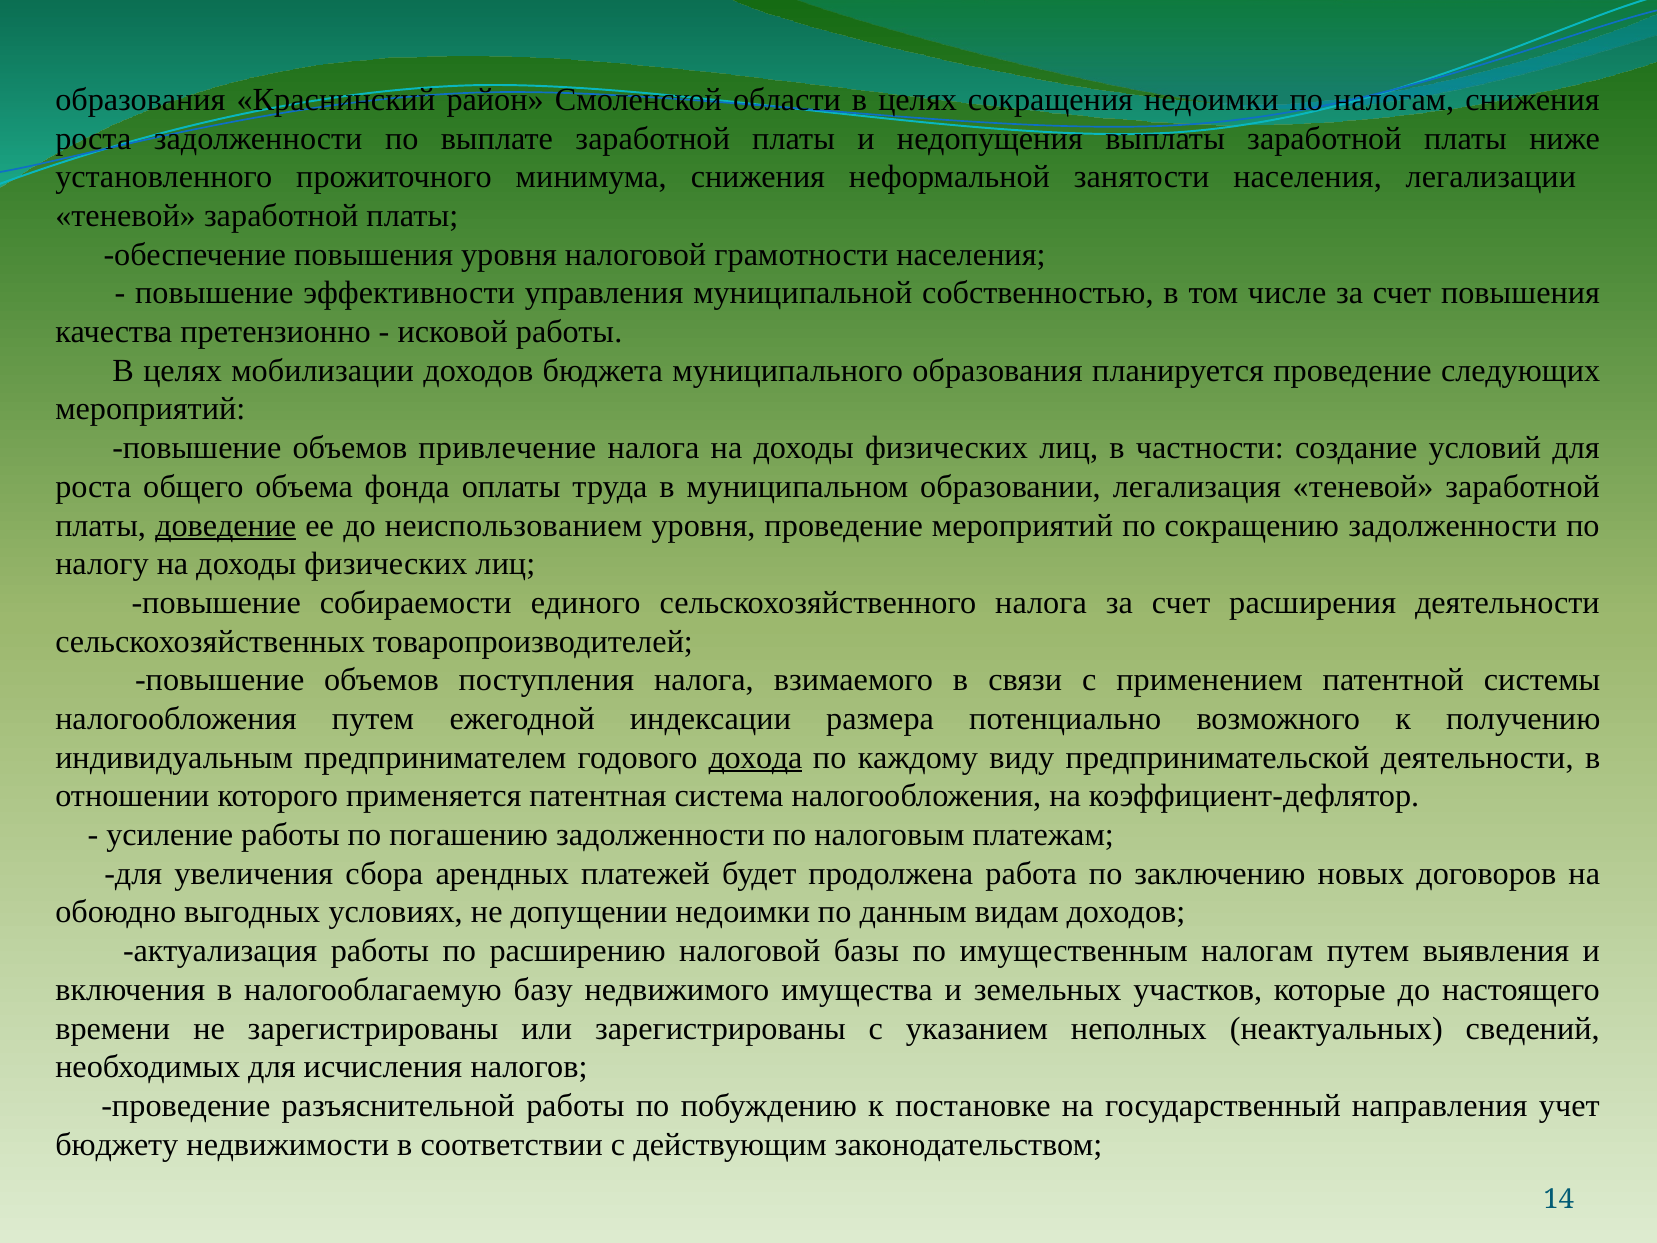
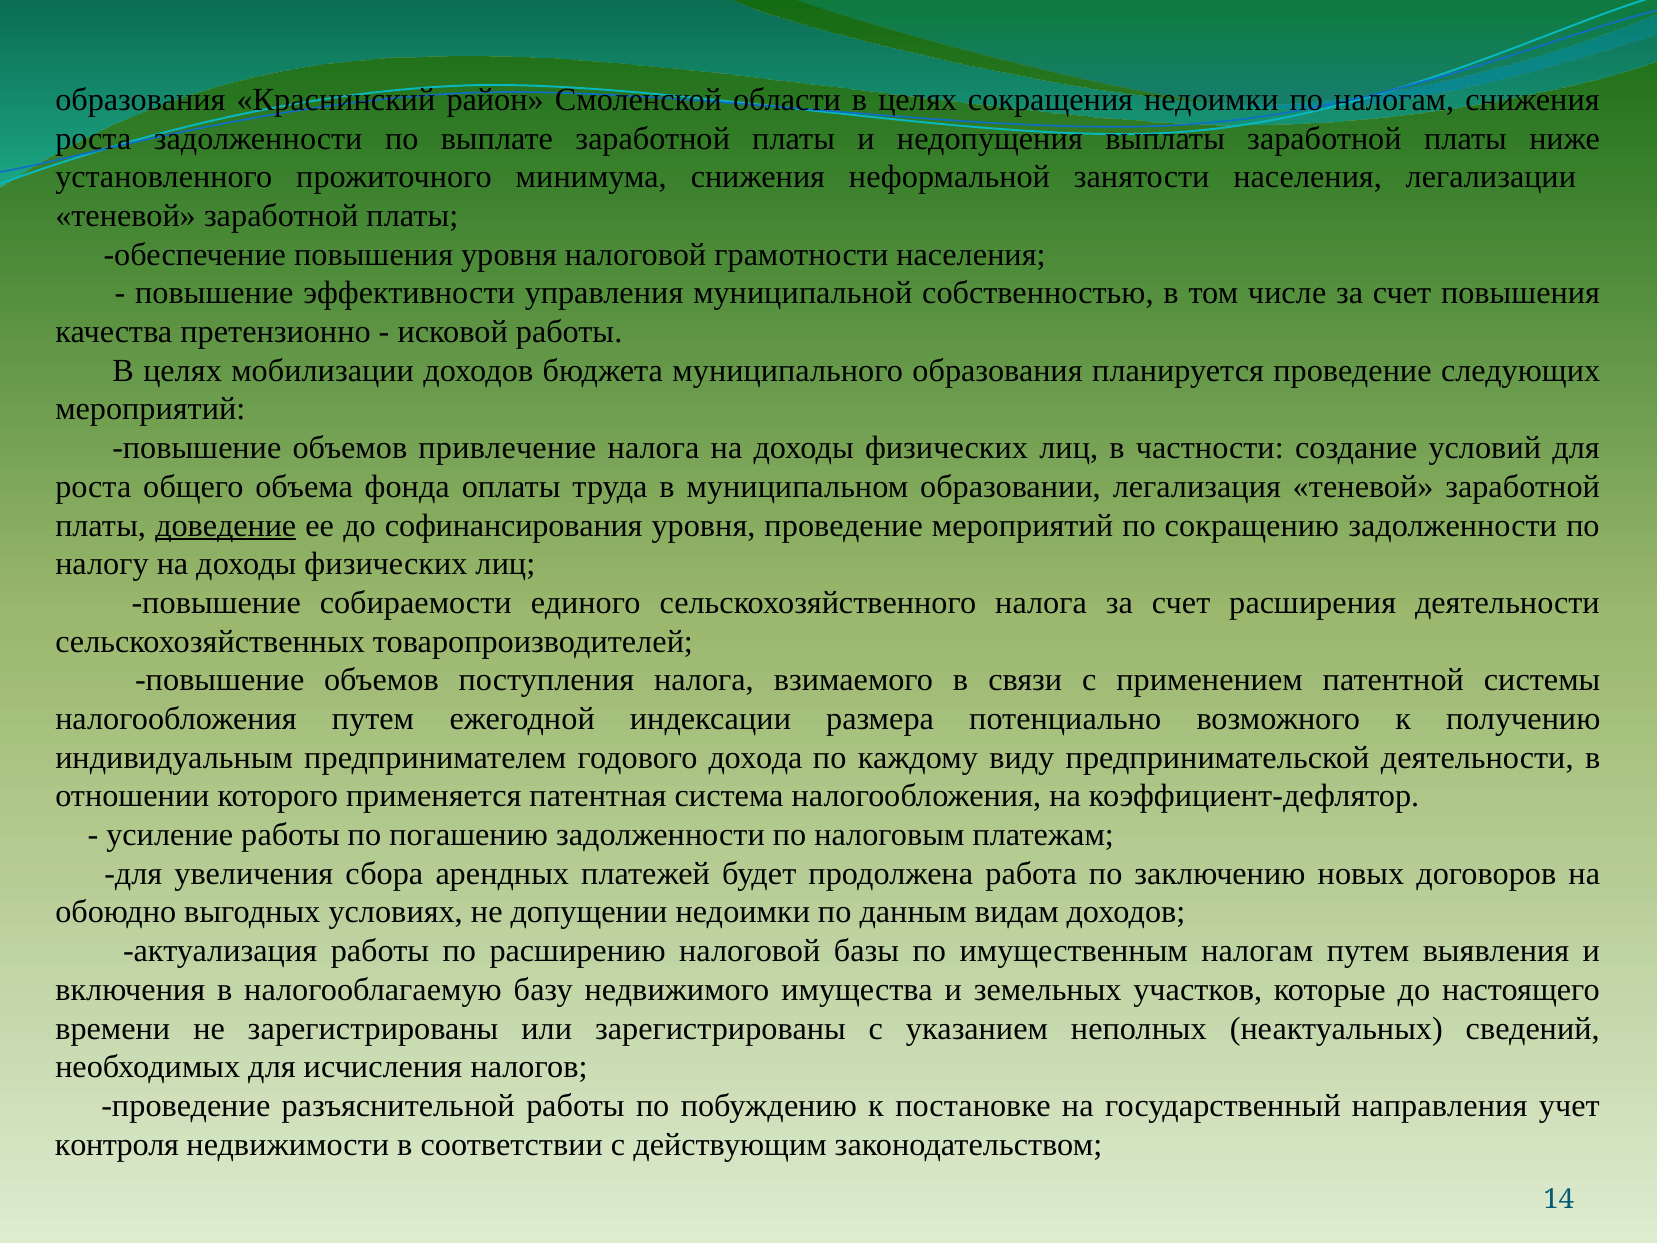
неиспользованием: неиспользованием -> софинансирования (514, 525)
дохода underline: present -> none (755, 757)
бюджету: бюджету -> контроля (117, 1144)
